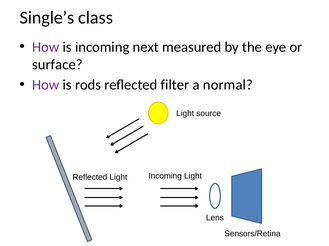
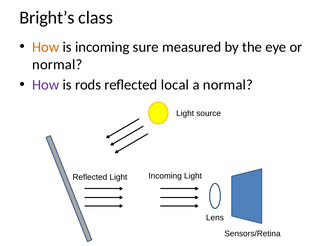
Single’s: Single’s -> Bright’s (47, 18)
How colour: purple -> orange (46, 47)
next: next -> sure (146, 47)
surface: surface -> normal (57, 65)
filter: filter -> local (175, 85)
